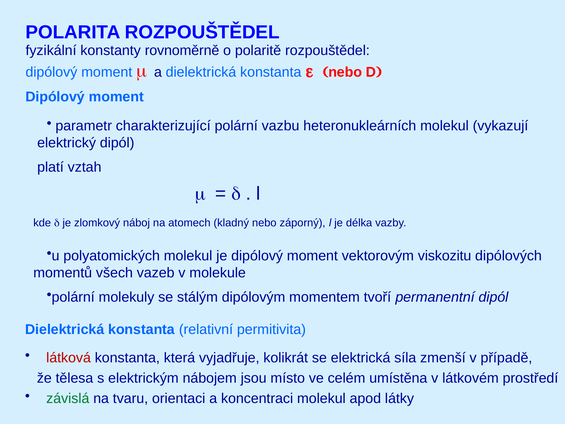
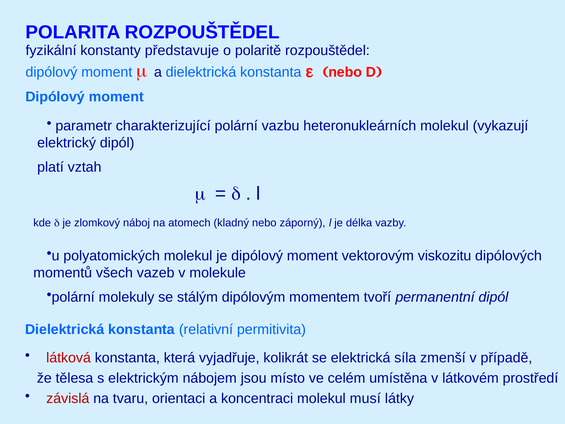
rovnoměrně: rovnoměrně -> představuje (182, 51)
závislá colour: green -> red (68, 398)
apod: apod -> musí (365, 398)
